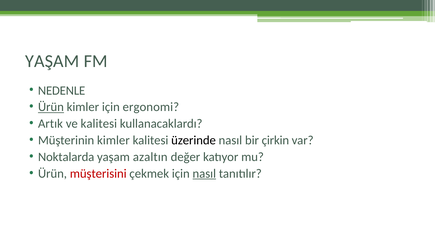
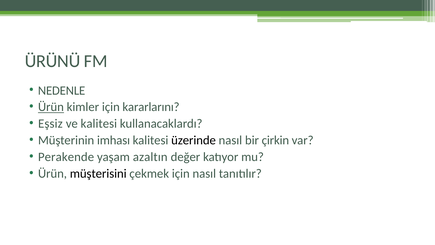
YAŞAM: YAŞAM -> ÜRÜNÜ (52, 61)
ergonomi: ergonomi -> kararlarını (151, 107)
Artık: Artık -> Eşsiz (50, 124)
Müşterinin kimler: kimler -> imhası (114, 140)
Noktalarda: Noktalarda -> Perakende (66, 157)
müşterisini colour: red -> black (98, 173)
nasıl underline: present -> none (204, 173)
